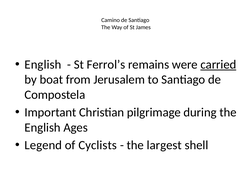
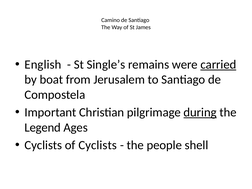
Ferrol’s: Ferrol’s -> Single’s (106, 65)
during underline: none -> present (200, 112)
English: English -> Legend (43, 128)
Legend: Legend -> Cyclists (43, 145)
largest: largest -> people (164, 145)
